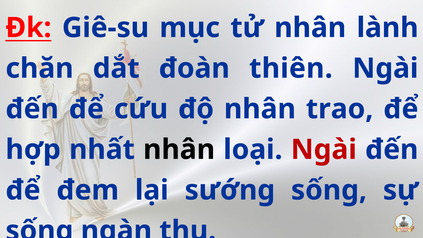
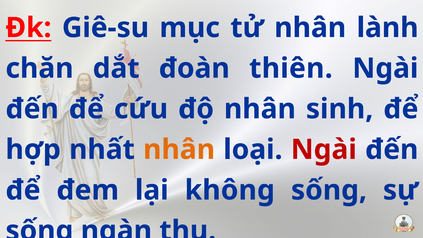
trao: trao -> sinh (340, 109)
nhân colour: black -> orange (179, 150)
sướng: sướng -> không (230, 190)
